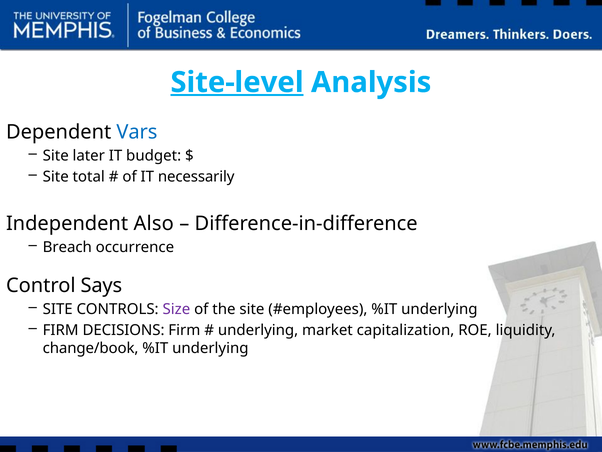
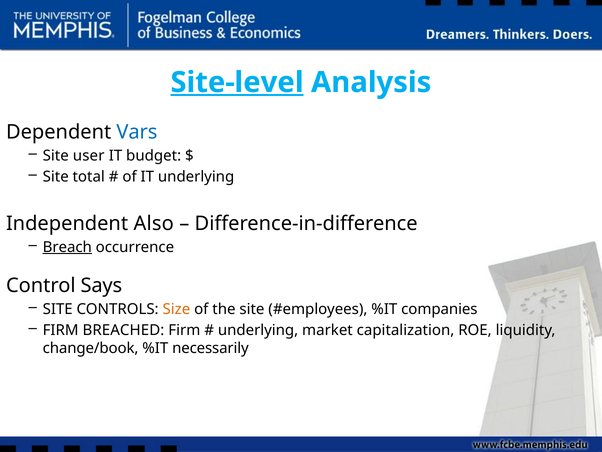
later: later -> user (89, 156)
IT necessarily: necessarily -> underlying (196, 177)
Breach underline: none -> present (67, 247)
Size colour: purple -> orange (176, 309)
underlying: underlying -> companies (439, 309)
DECISIONS: DECISIONS -> BREACHED (123, 330)
underlying: underlying -> necessarily (210, 348)
